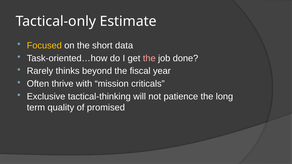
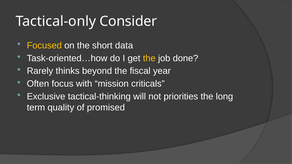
Estimate: Estimate -> Consider (128, 21)
the colour: pink -> yellow (149, 58)
thrive: thrive -> focus (63, 84)
patience: patience -> priorities (181, 97)
